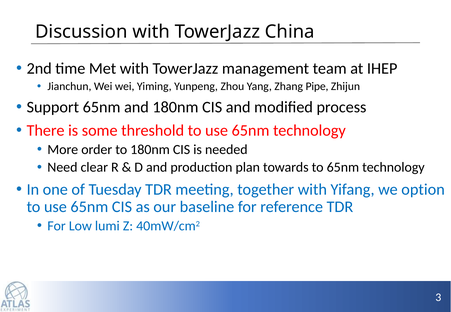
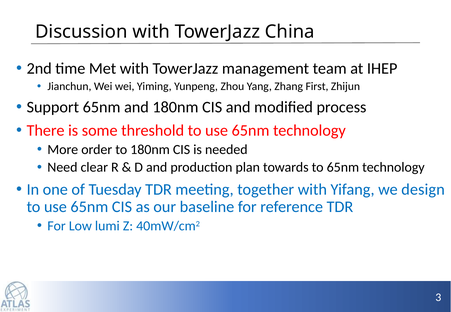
Pipe: Pipe -> First (317, 87)
option: option -> design (423, 189)
